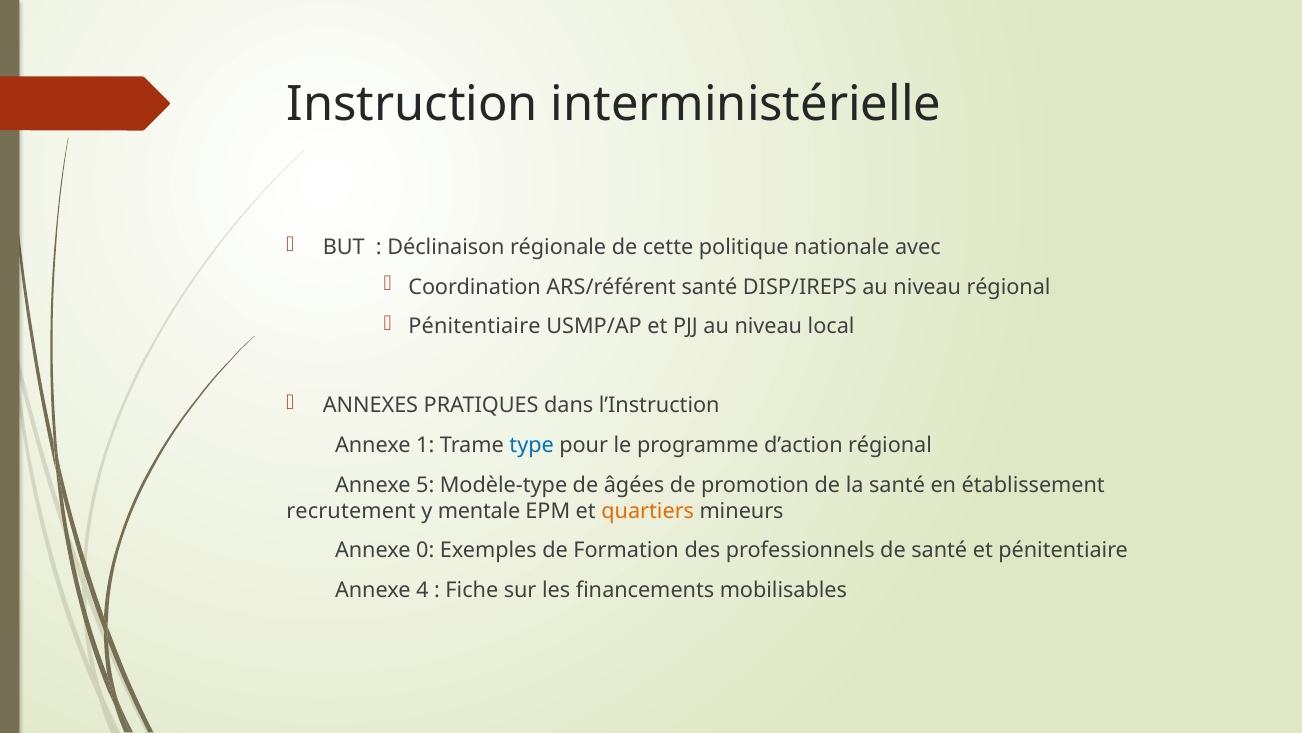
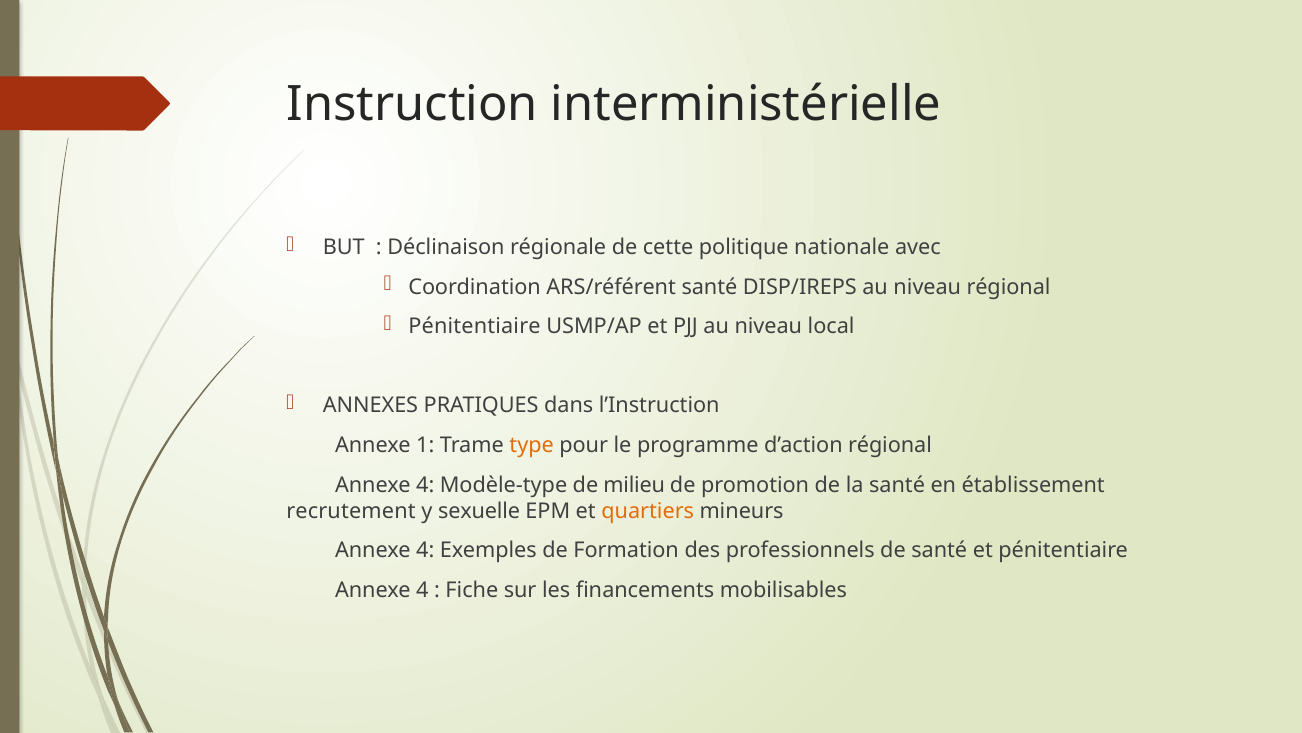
type colour: blue -> orange (532, 445)
5: 5 -> 4 (425, 485)
âgées: âgées -> milieu (634, 485)
mentale: mentale -> sexuelle (479, 511)
0: 0 -> 4 (425, 550)
